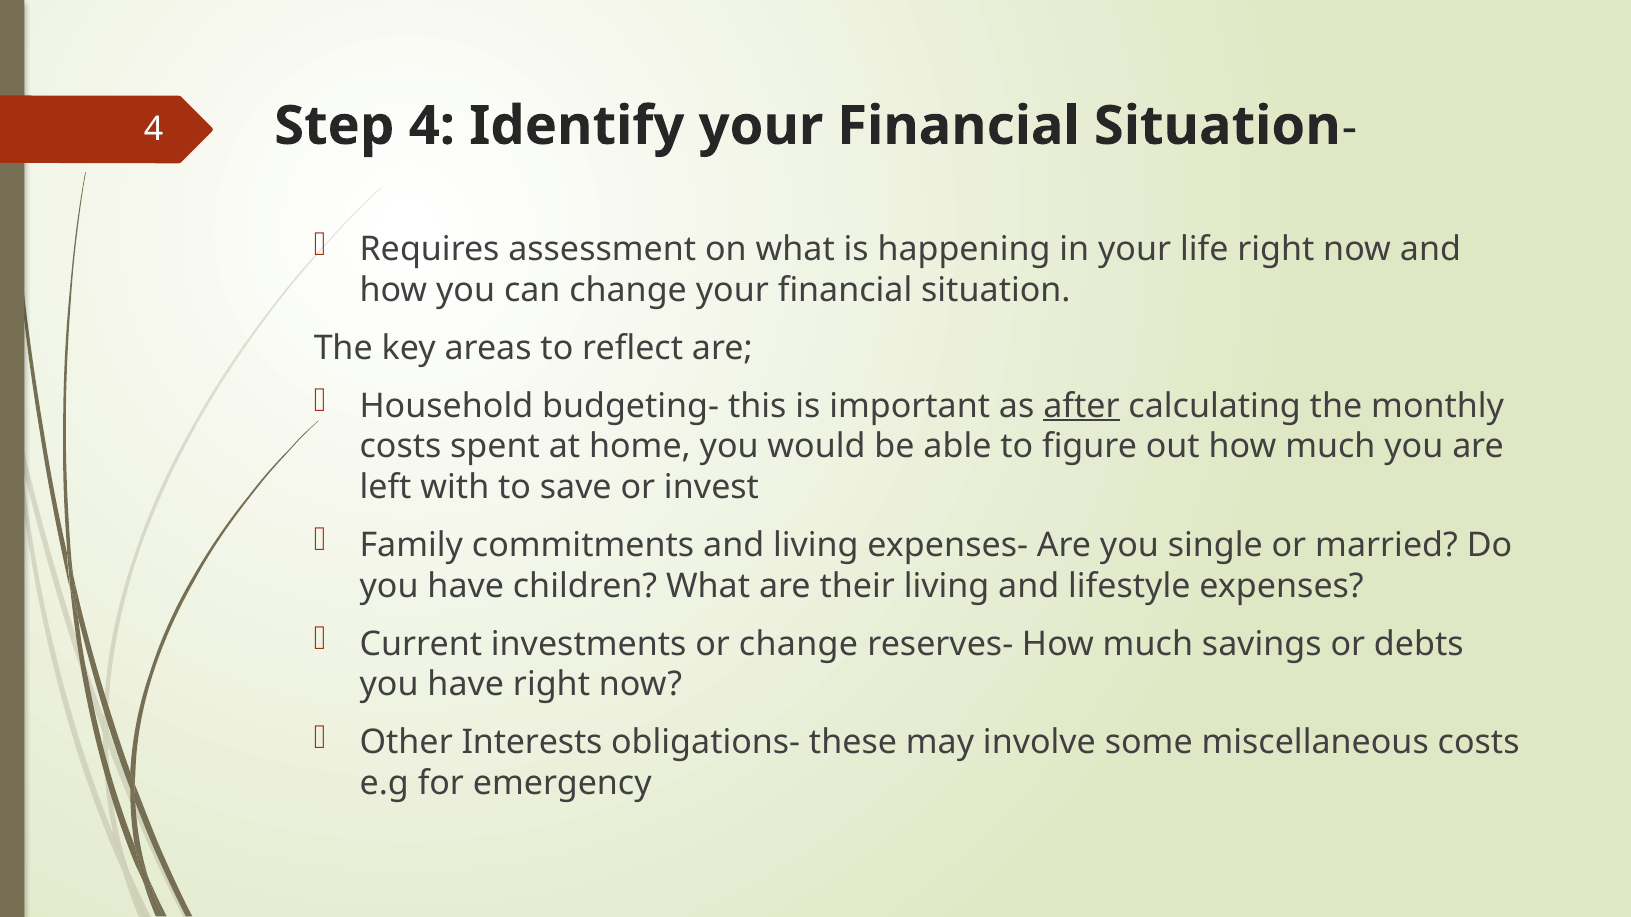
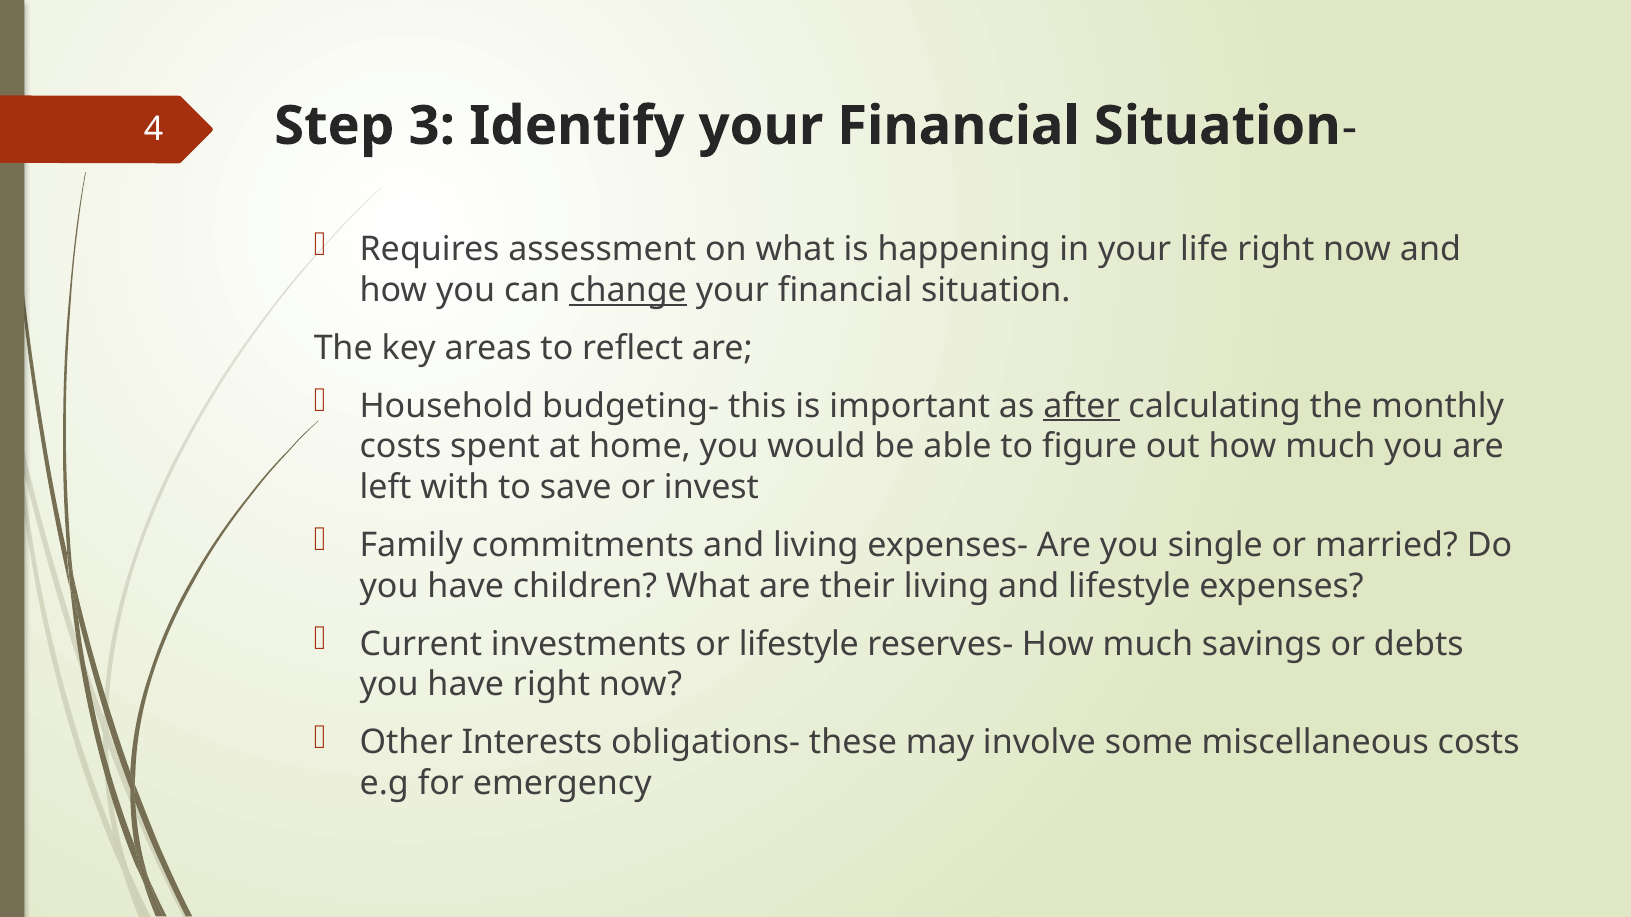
Step 4: 4 -> 3 (432, 126)
change underline: none -> present (628, 290)
or change: change -> lifestyle (799, 644)
